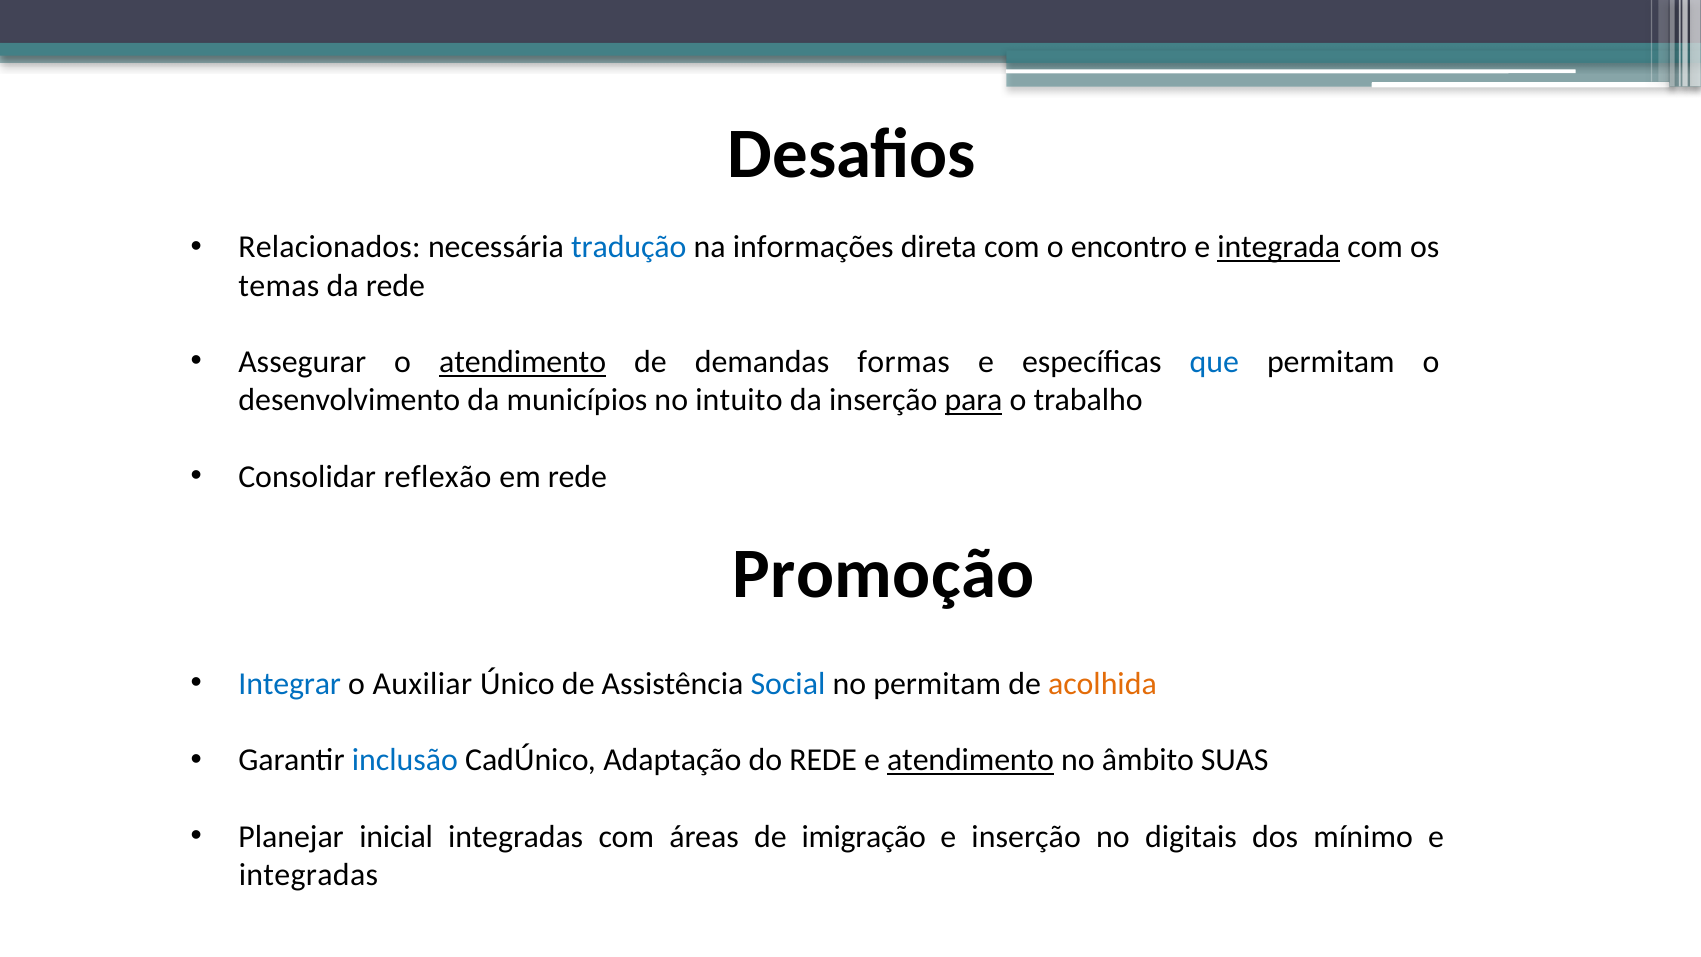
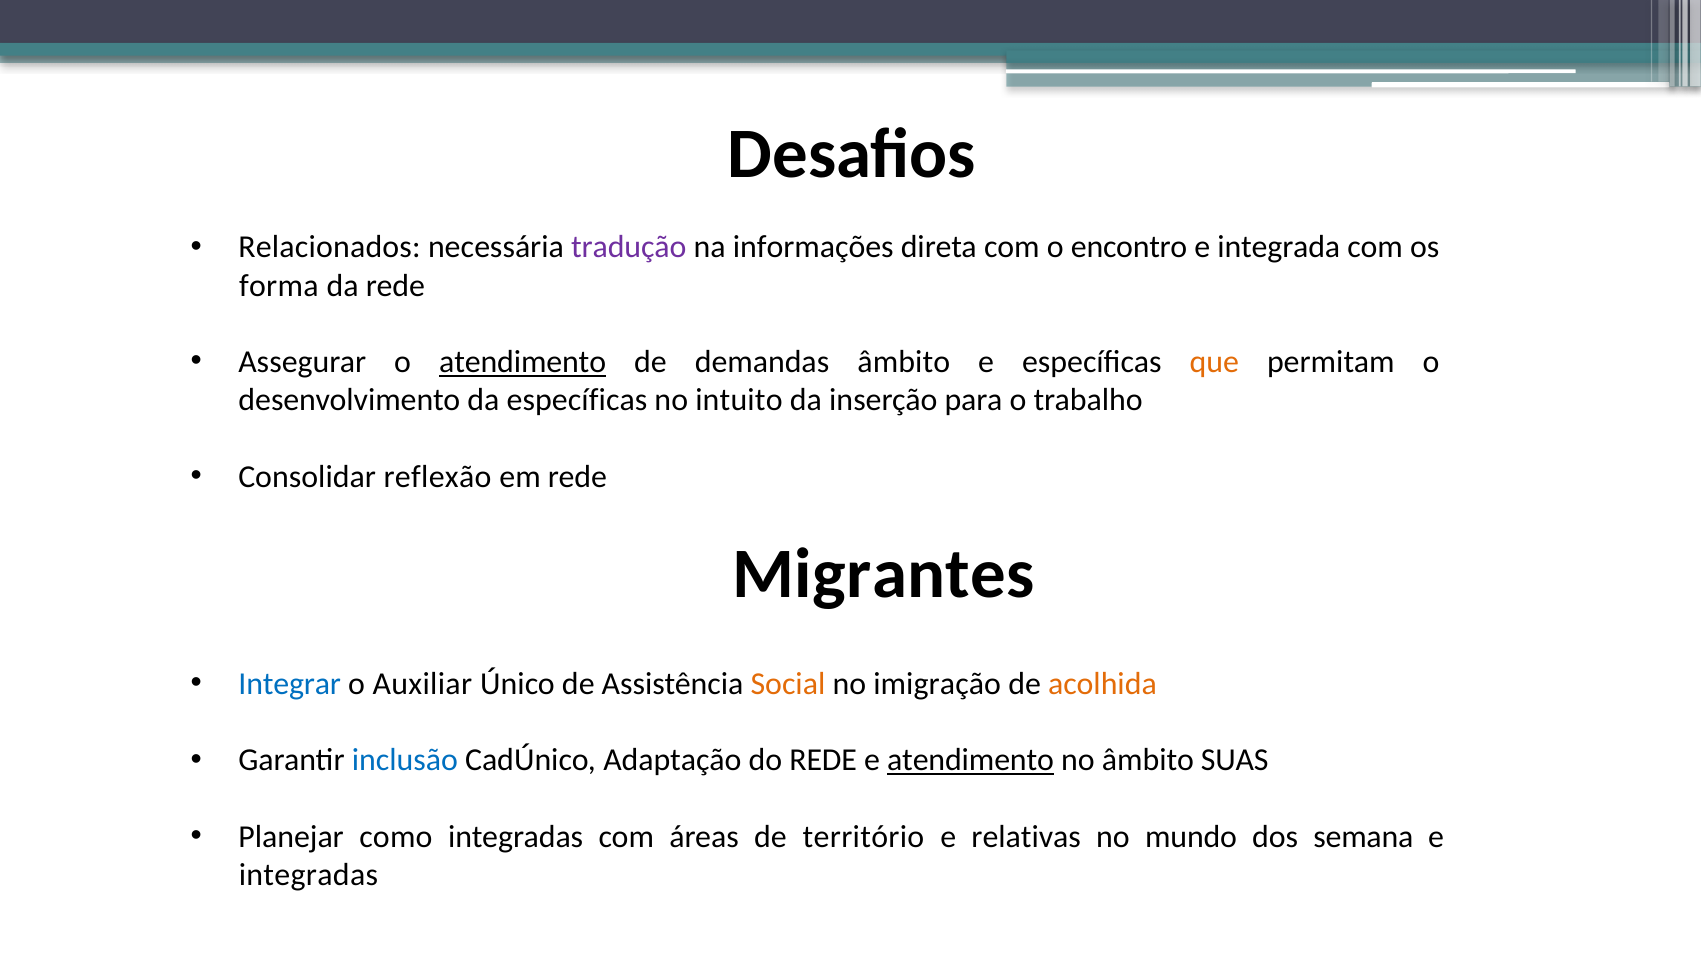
tradução colour: blue -> purple (629, 247)
integrada underline: present -> none (1279, 247)
temas: temas -> forma (279, 285)
demandas formas: formas -> âmbito (904, 362)
que colour: blue -> orange (1214, 362)
da municípios: municípios -> específicas (577, 400)
para underline: present -> none (974, 400)
Promoção: Promoção -> Migrantes (884, 574)
Social colour: blue -> orange (788, 684)
no permitam: permitam -> imigração (937, 684)
inicial: inicial -> como (396, 837)
imigração: imigração -> território (863, 837)
e inserção: inserção -> relativas (1026, 837)
digitais: digitais -> mundo (1191, 837)
mínimo: mínimo -> semana (1363, 837)
